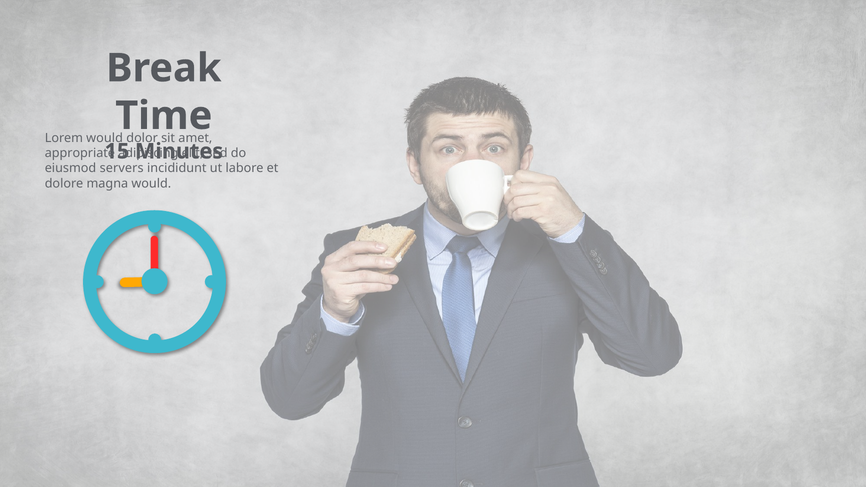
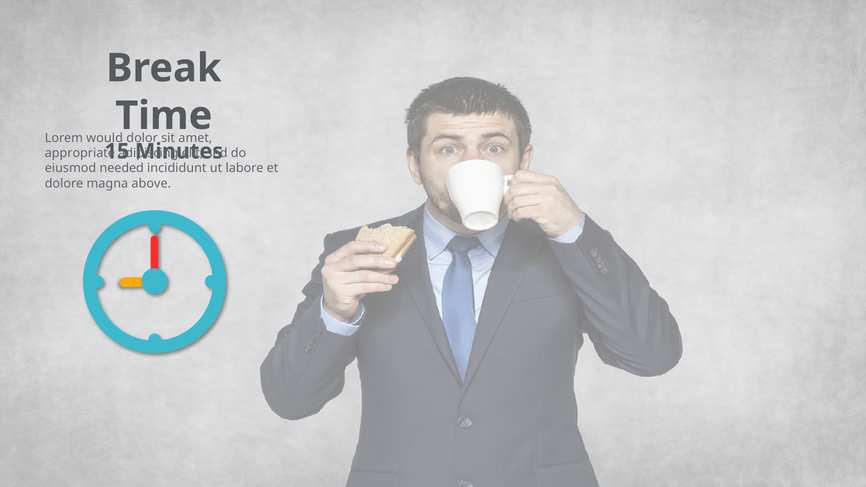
servers: servers -> needed (122, 168)
magna would: would -> above (151, 183)
